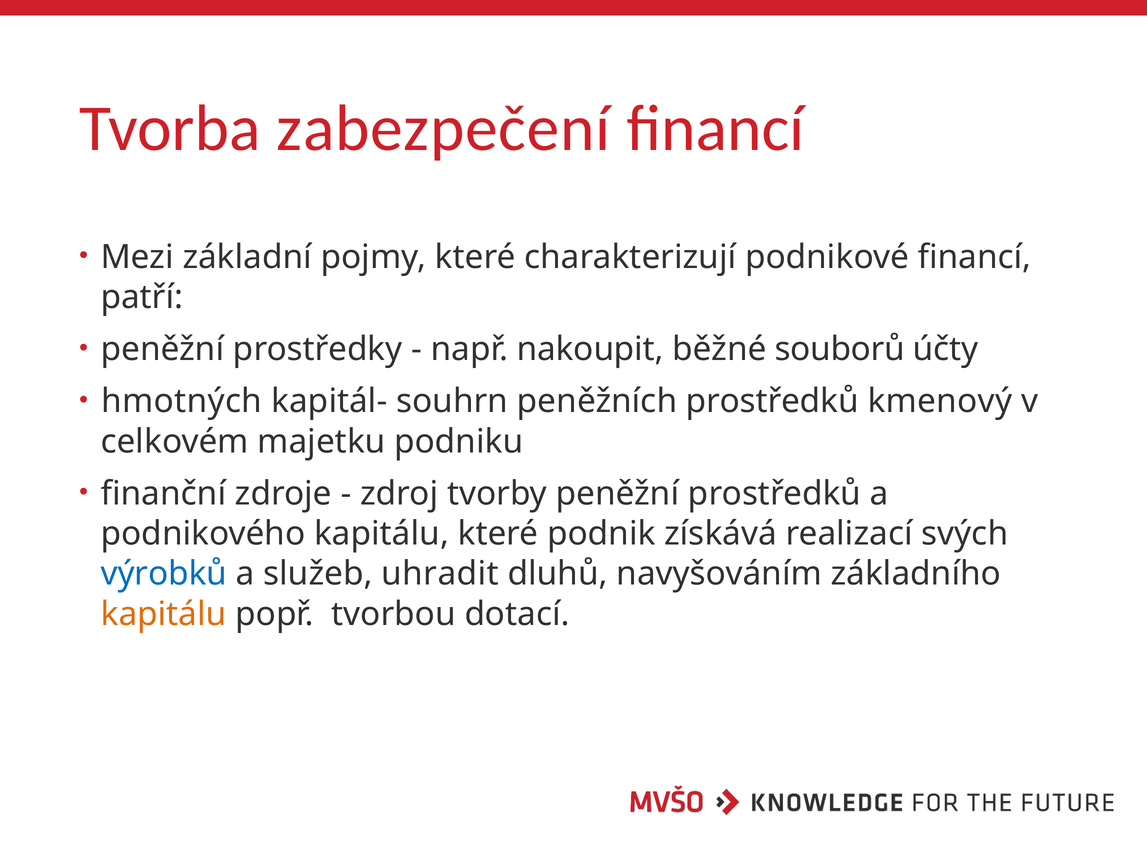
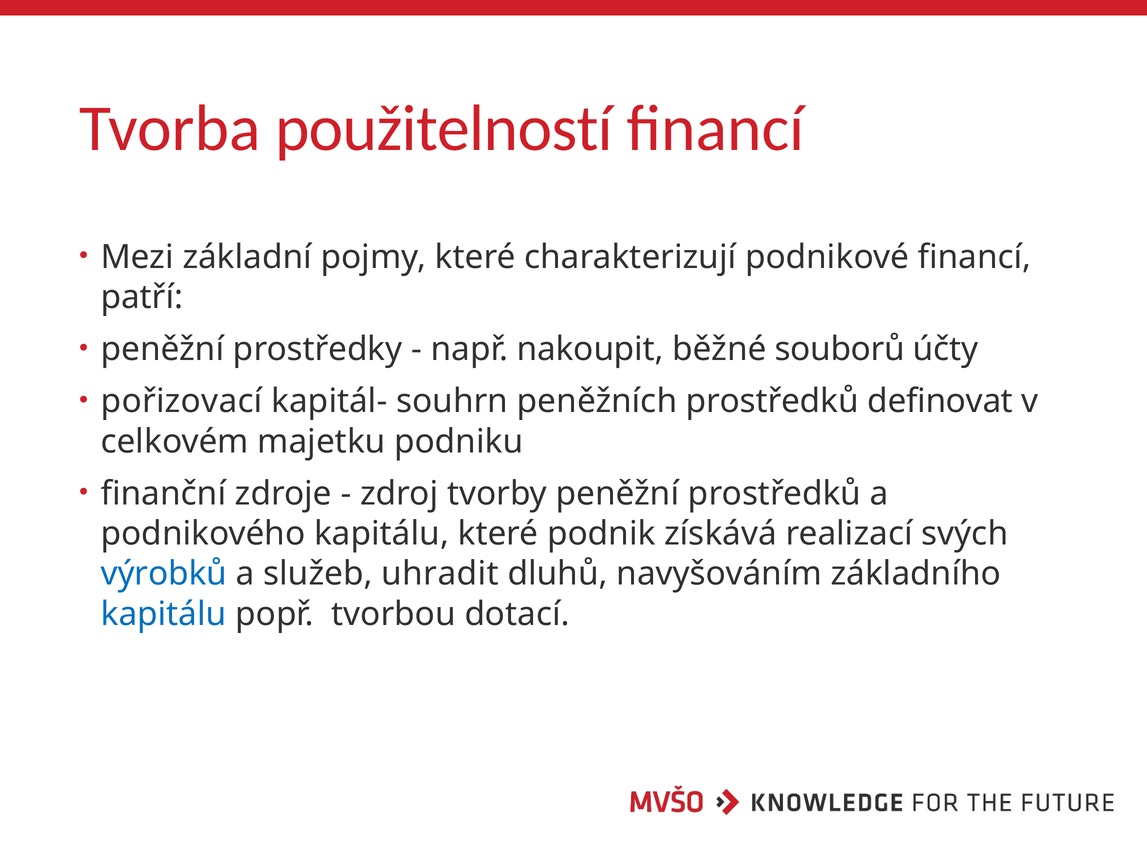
zabezpečení: zabezpečení -> použitelností (444, 129)
hmotných: hmotných -> pořizovací (182, 402)
kmenový: kmenový -> definovat (940, 402)
kapitálu colour: orange -> blue (164, 614)
